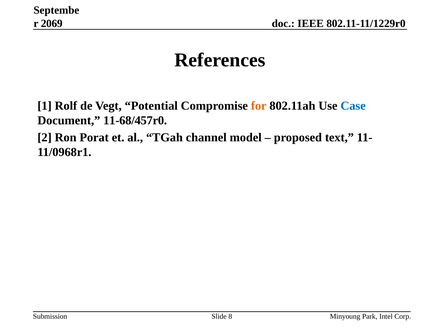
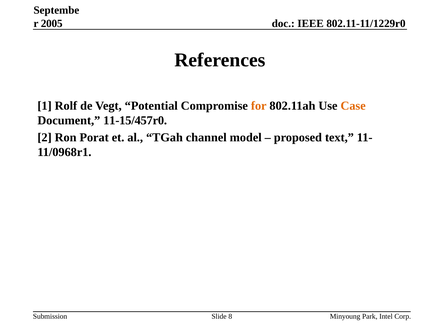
2069: 2069 -> 2005 (52, 23)
Case colour: blue -> orange (353, 106)
11-68/457r0: 11-68/457r0 -> 11-15/457r0 (135, 120)
